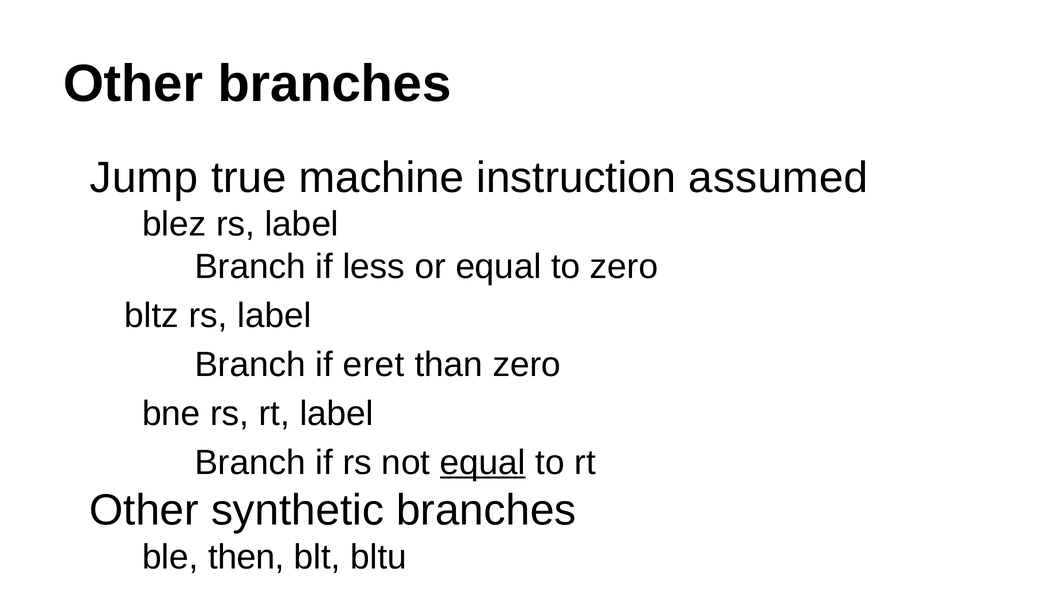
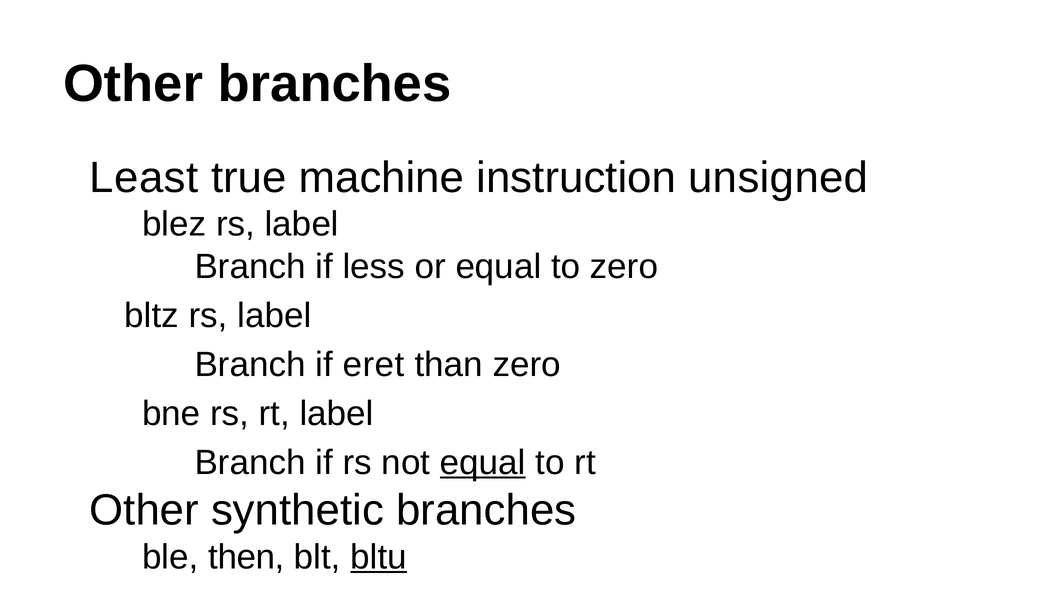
Jump: Jump -> Least (144, 178)
assumed: assumed -> unsigned (778, 178)
bltu underline: none -> present (379, 558)
